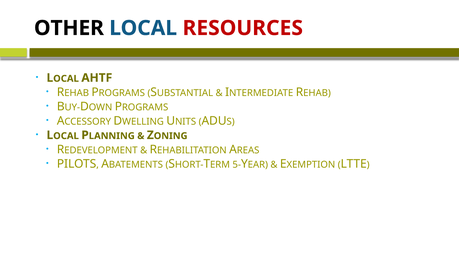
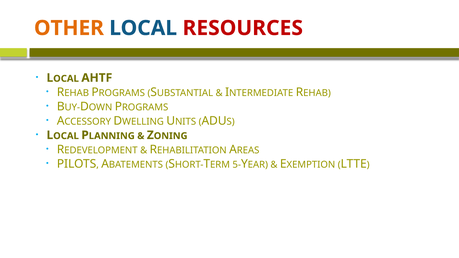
OTHER colour: black -> orange (69, 28)
